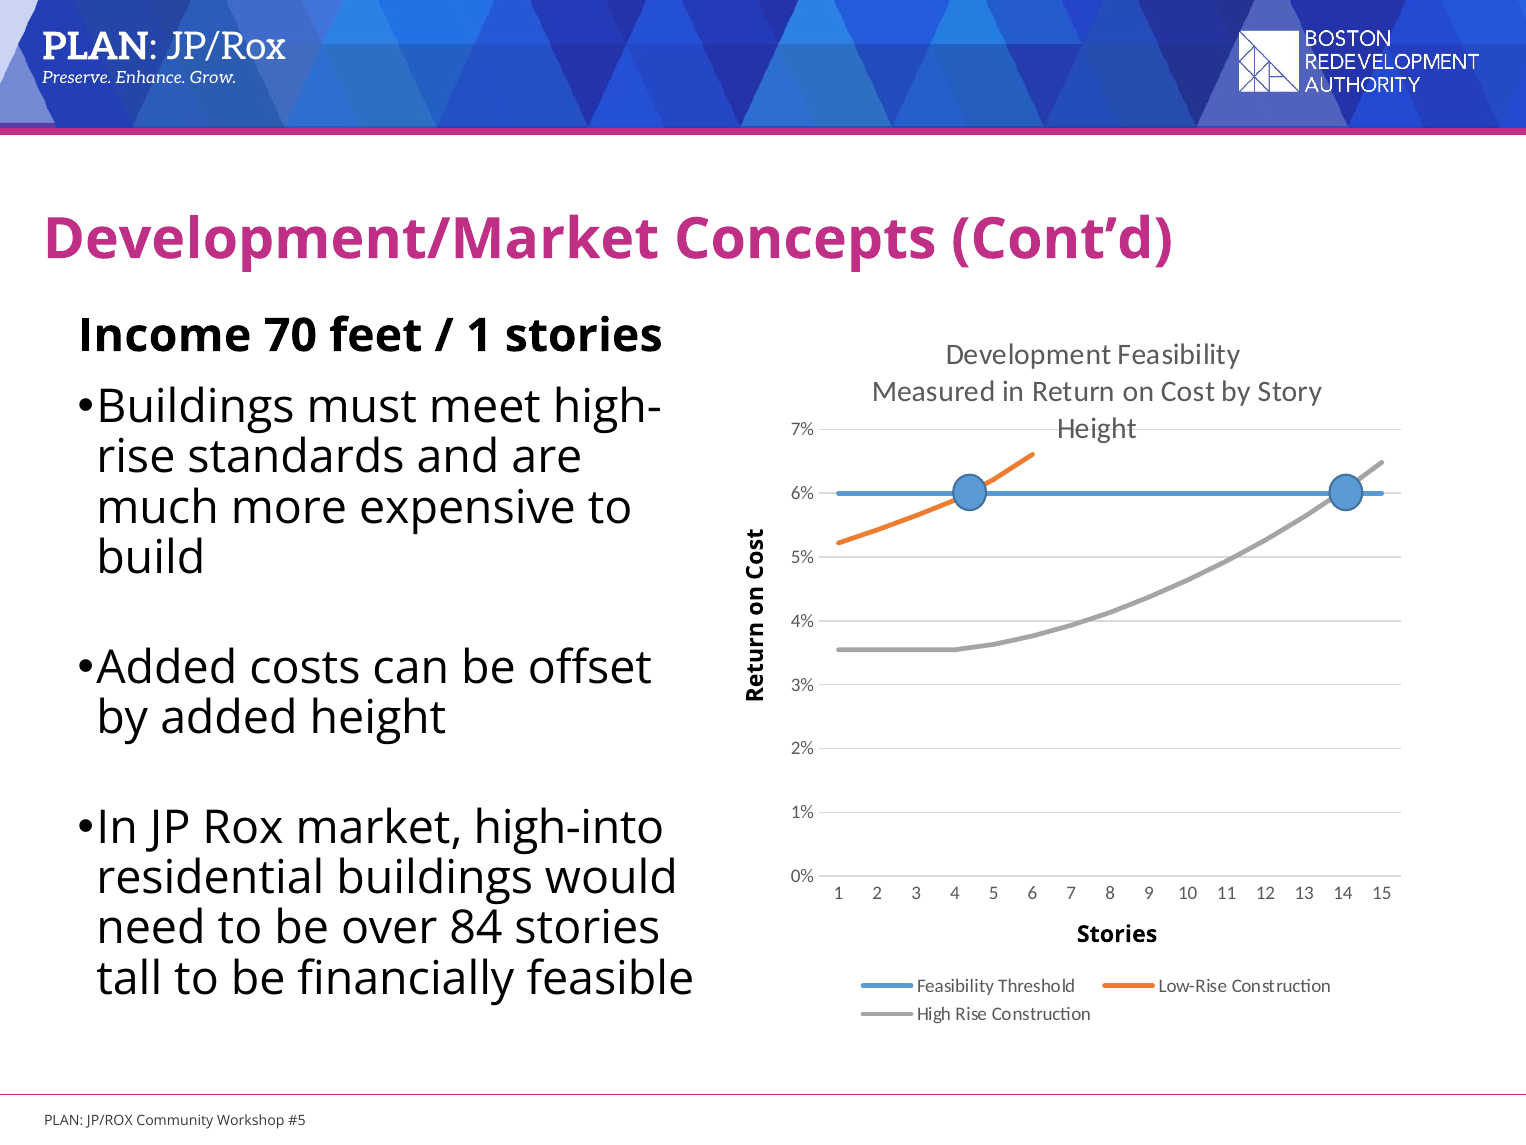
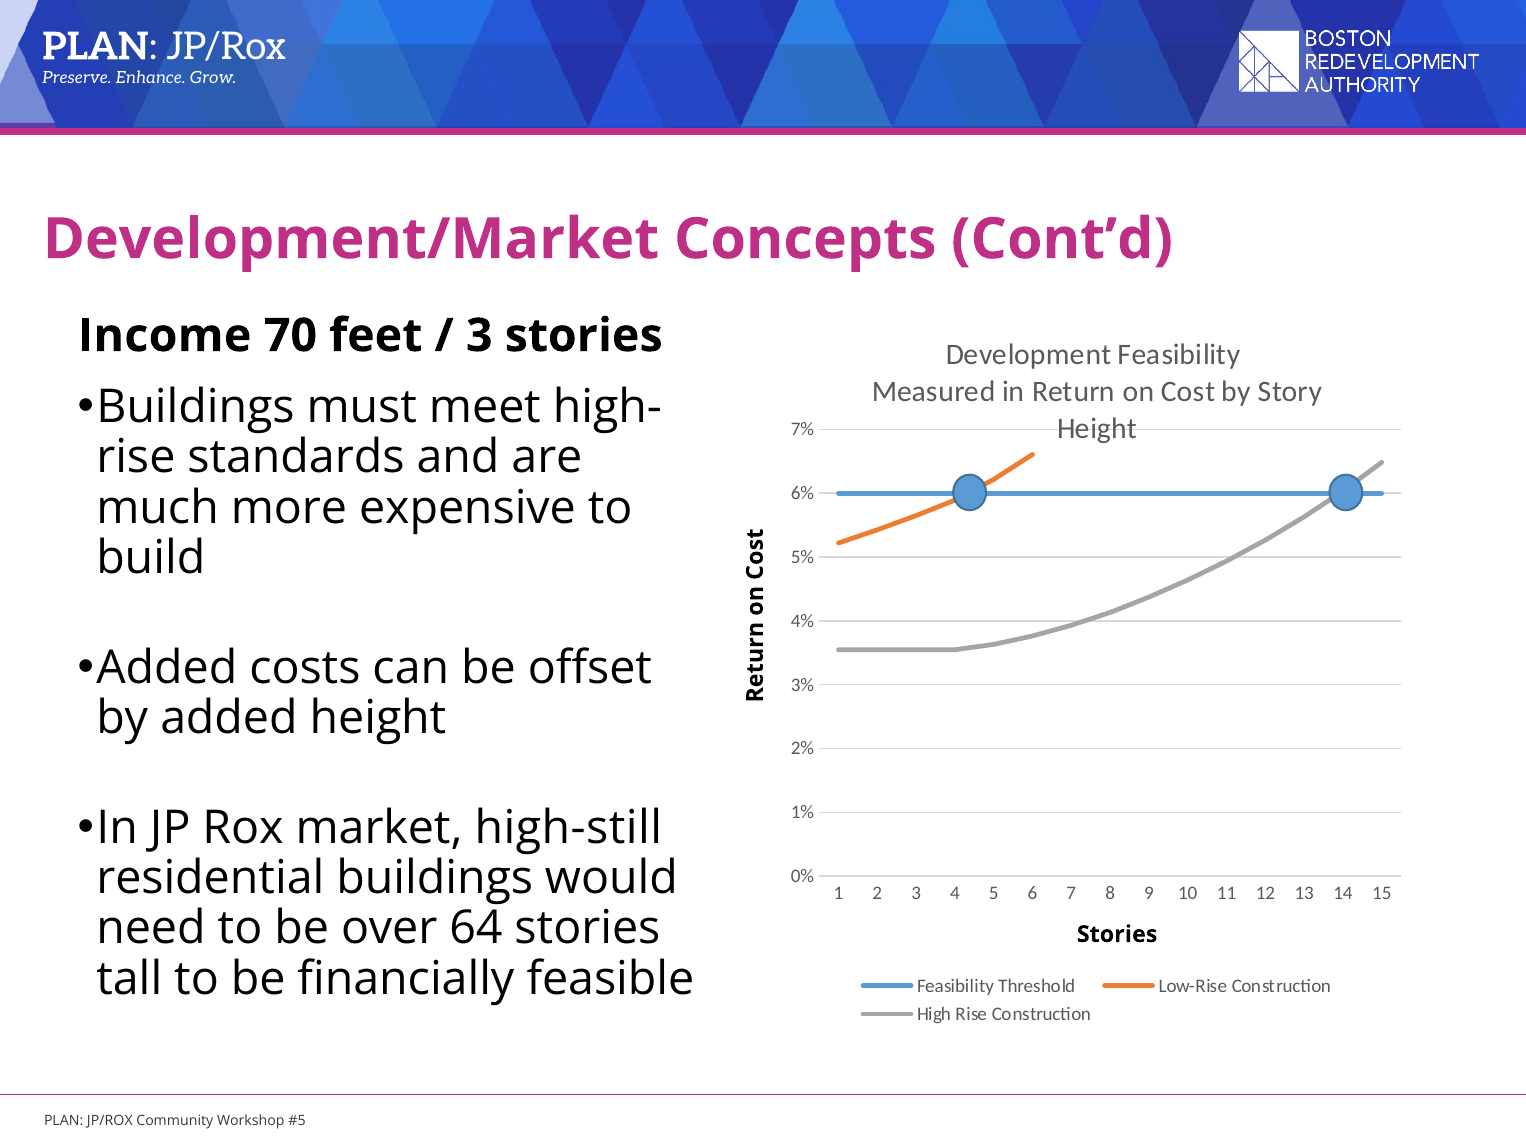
1: 1 -> 3 (479, 336)
high-into: high-into -> high-still (568, 828)
84: 84 -> 64 (476, 928)
